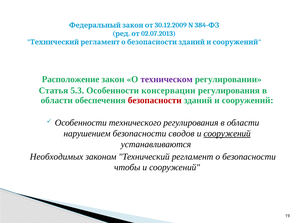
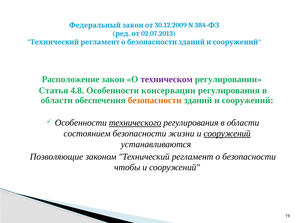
5.3: 5.3 -> 4.8 (77, 90)
безопасности colour: red -> orange (155, 100)
технического underline: none -> present (135, 123)
нарушением: нарушением -> состоянием (87, 133)
сводов: сводов -> жизни (181, 133)
Необходимых: Необходимых -> Позволяющие (57, 156)
